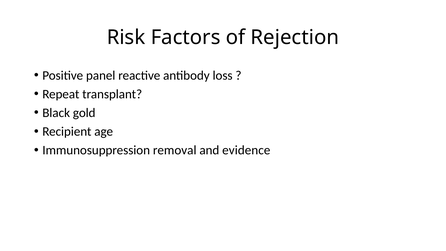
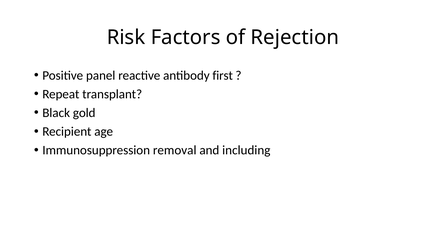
loss: loss -> first (223, 75)
evidence: evidence -> including (246, 150)
